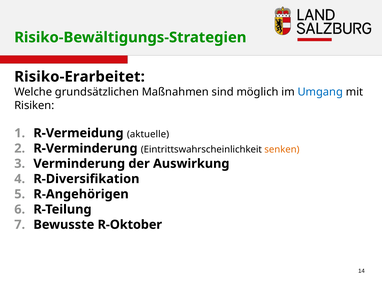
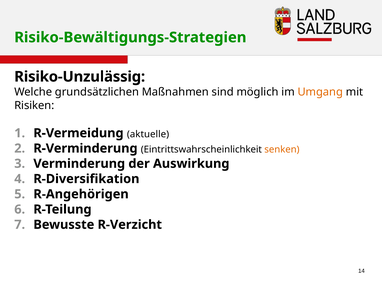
Risiko-Erarbeitet: Risiko-Erarbeitet -> Risiko-Unzulässig (80, 77)
Umgang colour: blue -> orange (320, 92)
R-Oktober: R-Oktober -> R-Verzicht (130, 225)
